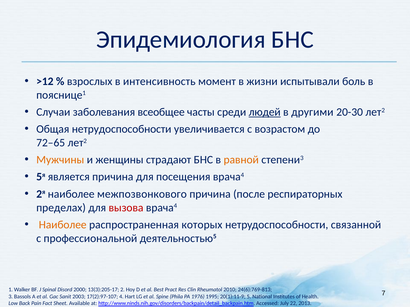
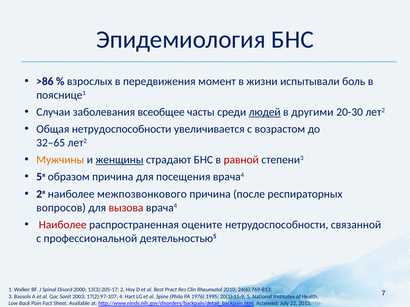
>12: >12 -> >86 (45, 81)
интенсивность: интенсивность -> передвижения (159, 81)
72–65: 72–65 -> 32–65 (51, 143)
женщины underline: none -> present (120, 160)
равной colour: orange -> red (241, 160)
является: является -> образом (69, 177)
пределах: пределах -> вопросов (61, 208)
Наиболее colour: orange -> red (63, 225)
которых: которых -> оцените (202, 225)
